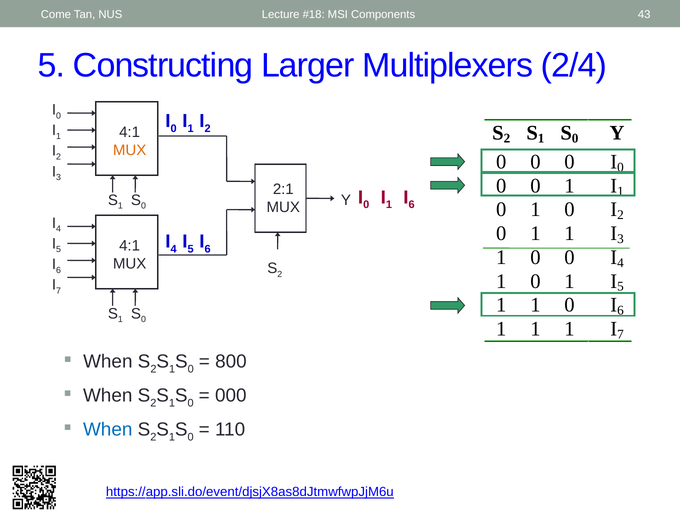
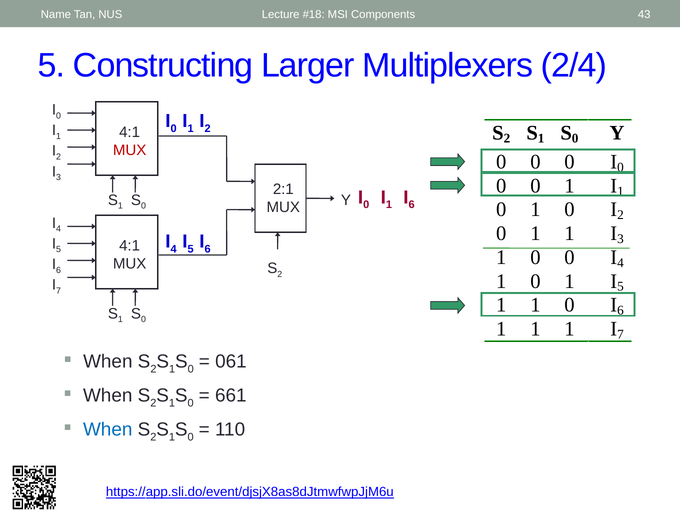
Come: Come -> Name (56, 14)
MUX colour: orange -> red (130, 150)
800: 800 -> 061 (231, 362)
000: 000 -> 661 (231, 396)
